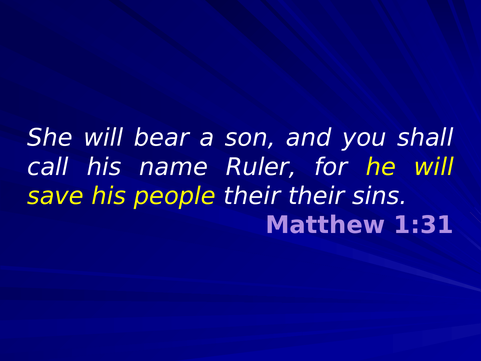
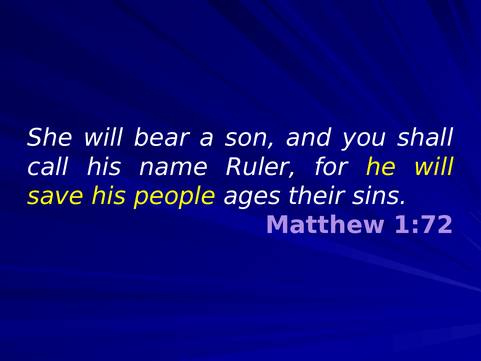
people their: their -> ages (252, 196)
1:31: 1:31 -> 1:72 (424, 225)
